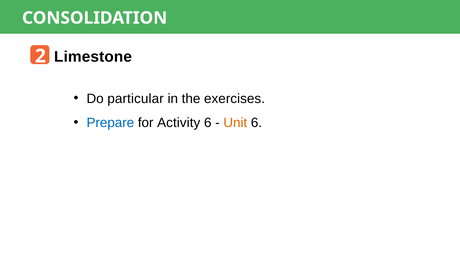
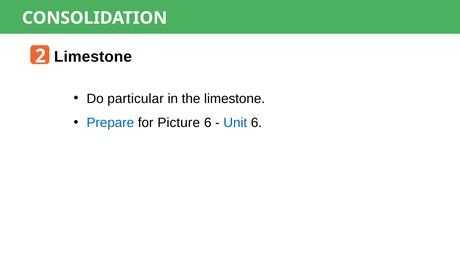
the exercises: exercises -> limestone (235, 98)
Activity: Activity -> Picture (179, 123)
Unit colour: orange -> blue (235, 123)
